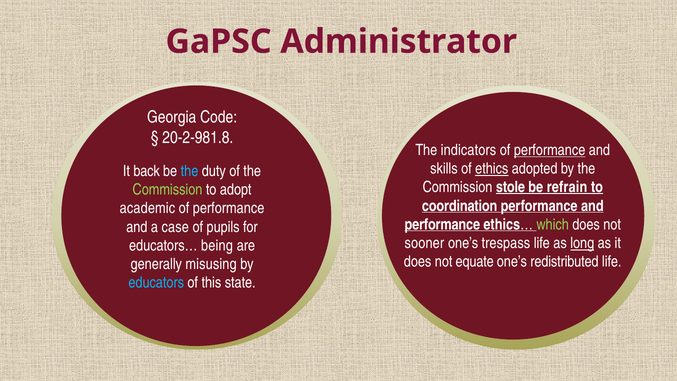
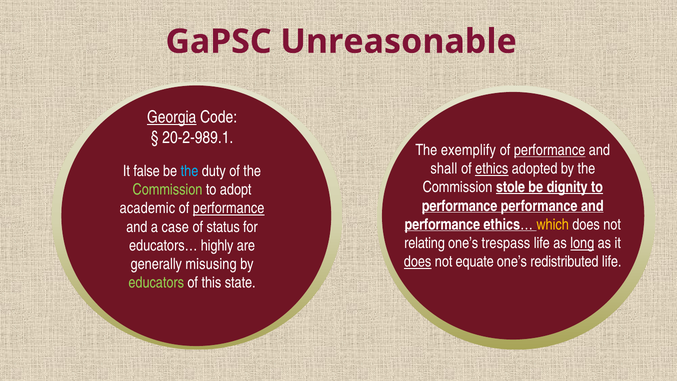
Administrator: Administrator -> Unreasonable (399, 42)
Georgia underline: none -> present (172, 117)
20-2-981.8: 20-2-981.8 -> 20-2-989.1 (198, 137)
indicators: indicators -> exemplify (468, 150)
skills: skills -> shall (444, 169)
back: back -> false (147, 171)
refrain: refrain -> dignity (567, 187)
coordination: coordination -> performance (460, 206)
performance underline: none -> present (229, 208)
which colour: light green -> yellow (553, 224)
pupils: pupils -> status (223, 227)
sooner: sooner -> relating (425, 243)
being: being -> highly (217, 245)
does underline: none -> present (418, 262)
educators colour: light blue -> light green (156, 283)
